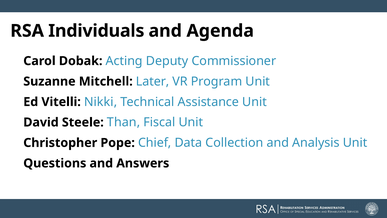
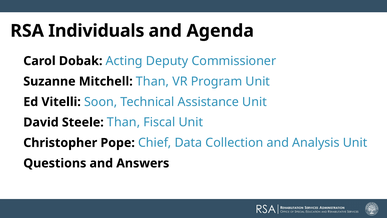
Mitchell Later: Later -> Than (152, 81)
Nikki: Nikki -> Soon (101, 102)
